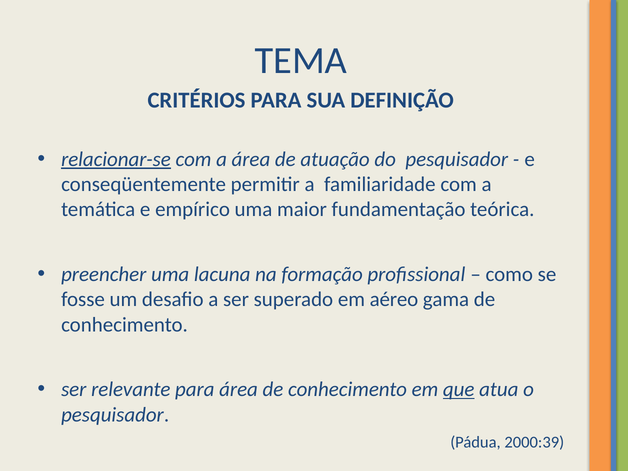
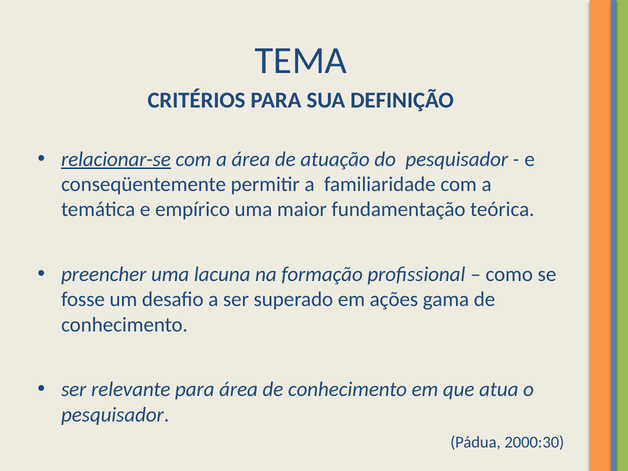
aéreo: aéreo -> ações (394, 300)
que underline: present -> none (459, 390)
2000:39: 2000:39 -> 2000:30 (534, 442)
